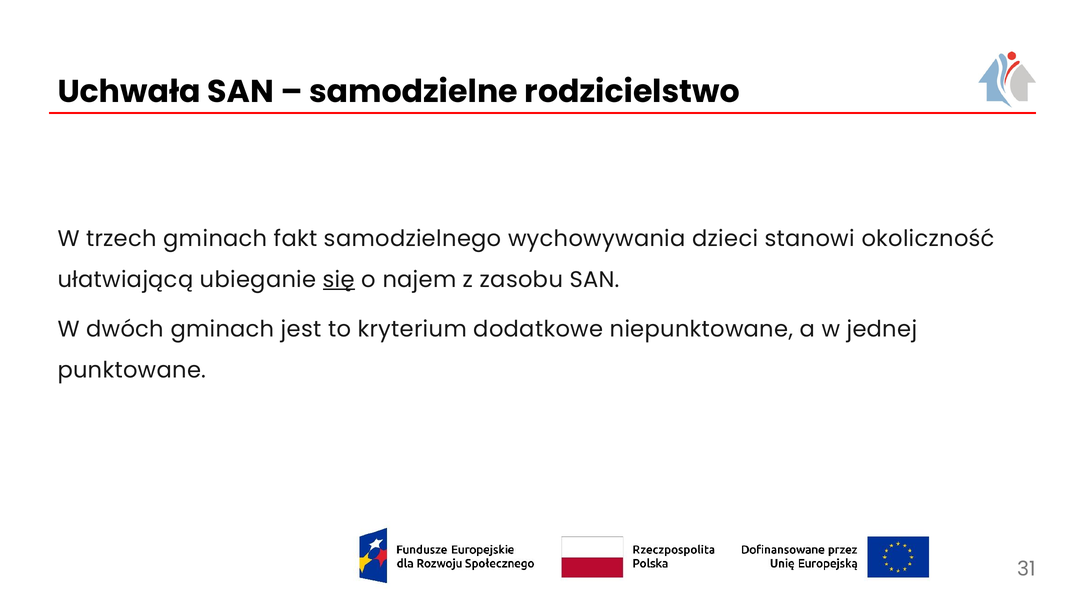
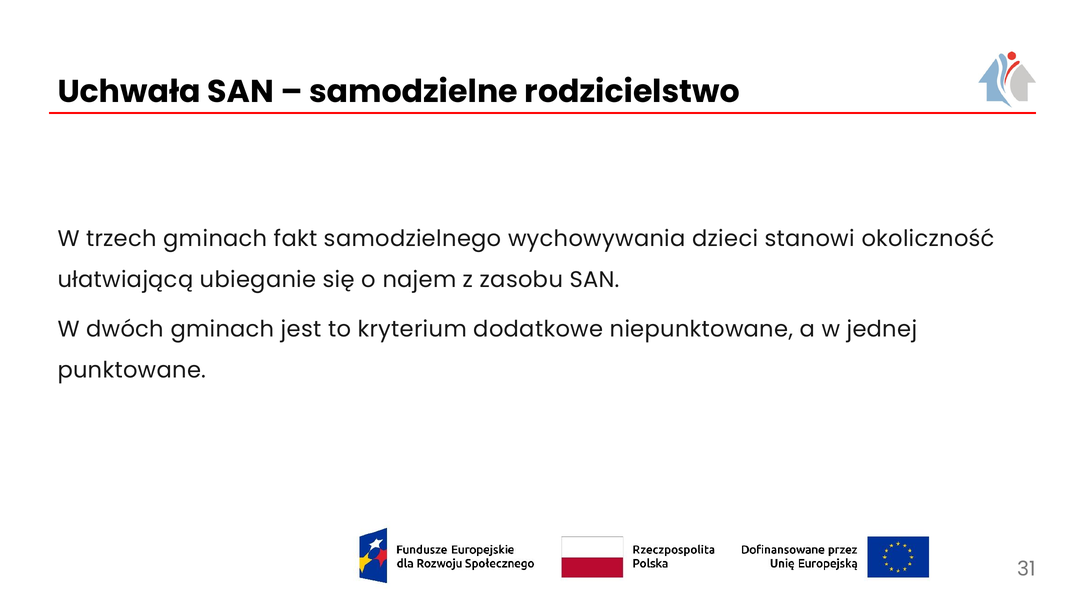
się underline: present -> none (339, 280)
